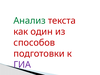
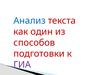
Анализ colour: green -> blue (30, 21)
